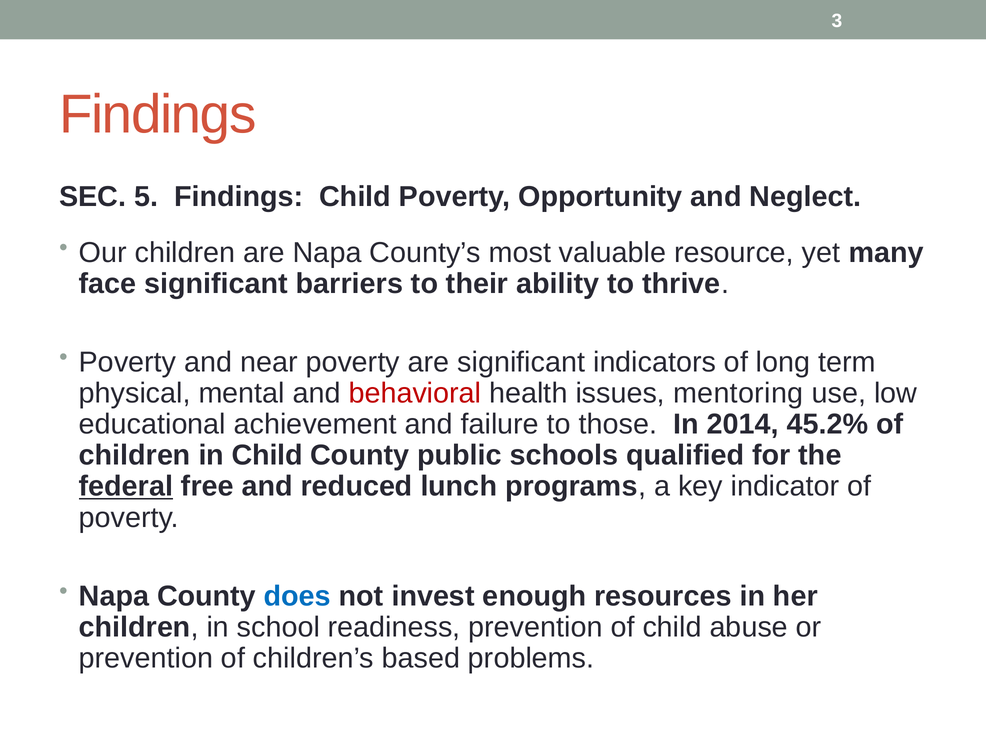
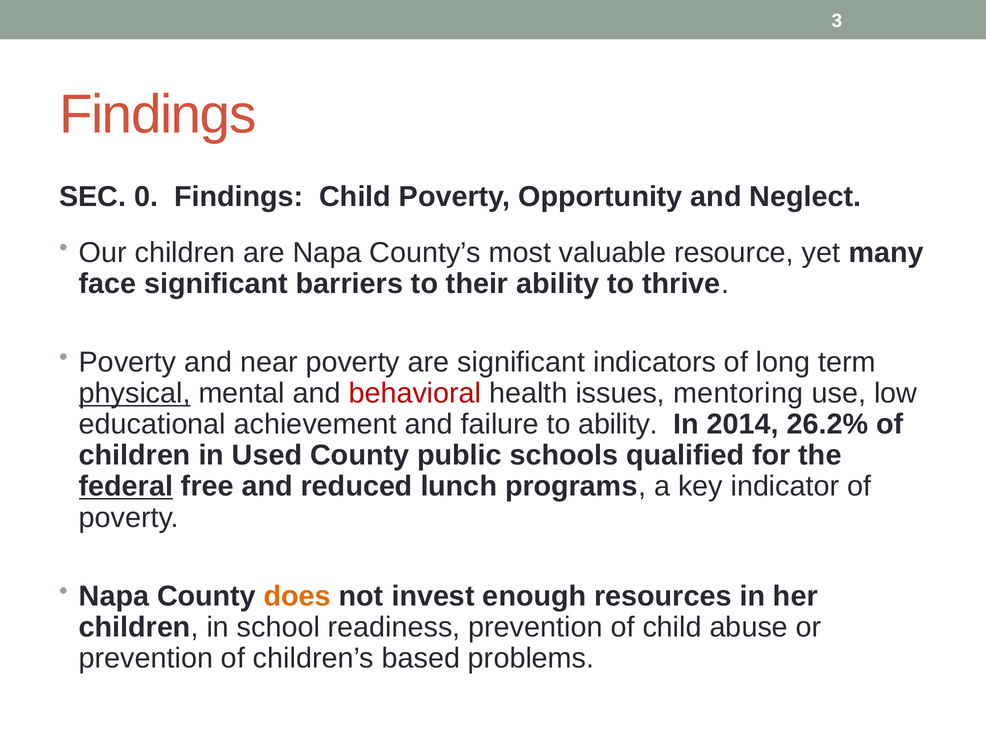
5: 5 -> 0 (146, 197)
physical underline: none -> present (135, 393)
to those: those -> ability (618, 424)
45.2%: 45.2% -> 26.2% (827, 424)
in Child: Child -> Used (267, 455)
does colour: blue -> orange (297, 596)
